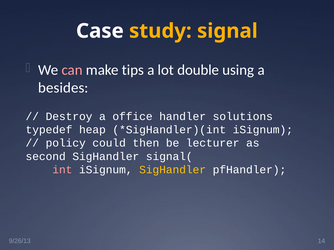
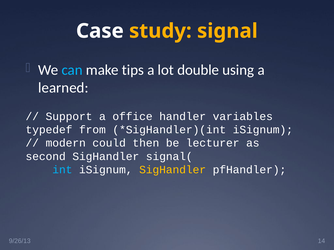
can colour: pink -> light blue (72, 70)
besides: besides -> learned (63, 88)
Destroy: Destroy -> Support (69, 117)
solutions: solutions -> variables (243, 117)
heap: heap -> from (92, 130)
policy: policy -> modern (66, 143)
int colour: pink -> light blue (62, 170)
